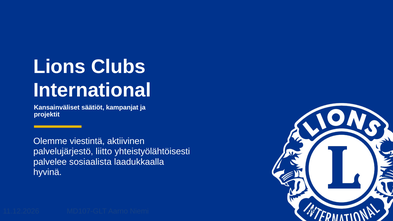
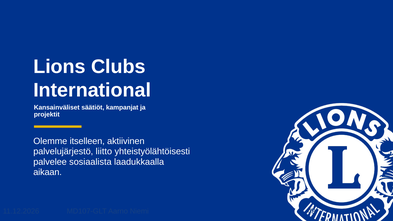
viestintä: viestintä -> itselleen (87, 141)
hyvinä: hyvinä -> aikaan (48, 172)
